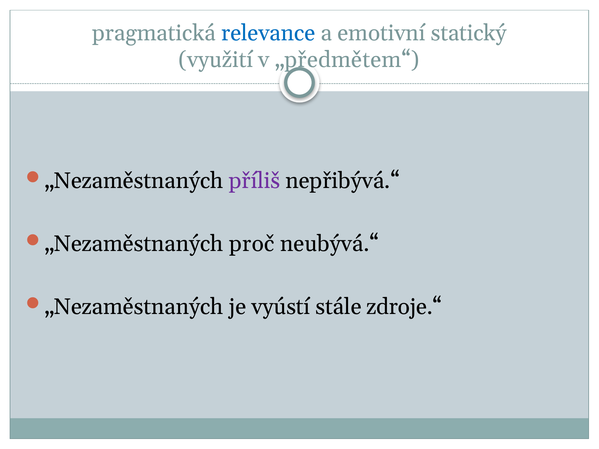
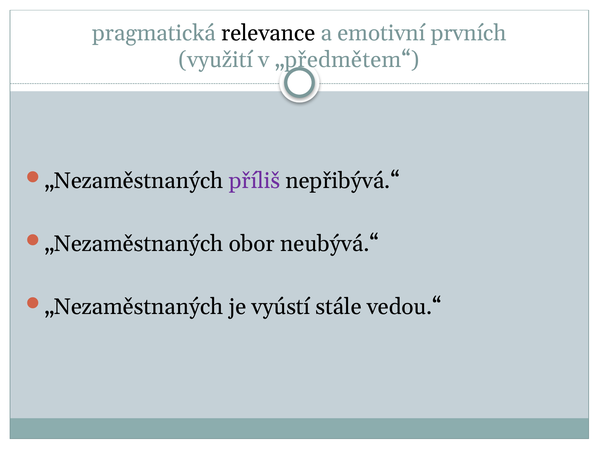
relevance colour: blue -> black (268, 33)
statický: statický -> prvních (469, 33)
proč: proč -> obor (252, 244)
zdroje.“: zdroje.“ -> vedou.“ (404, 307)
